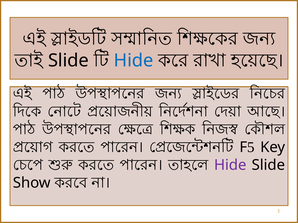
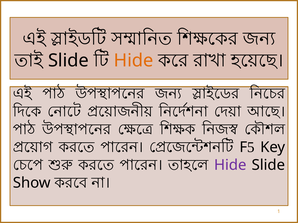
Hide colour: blue -> orange (134, 61)
